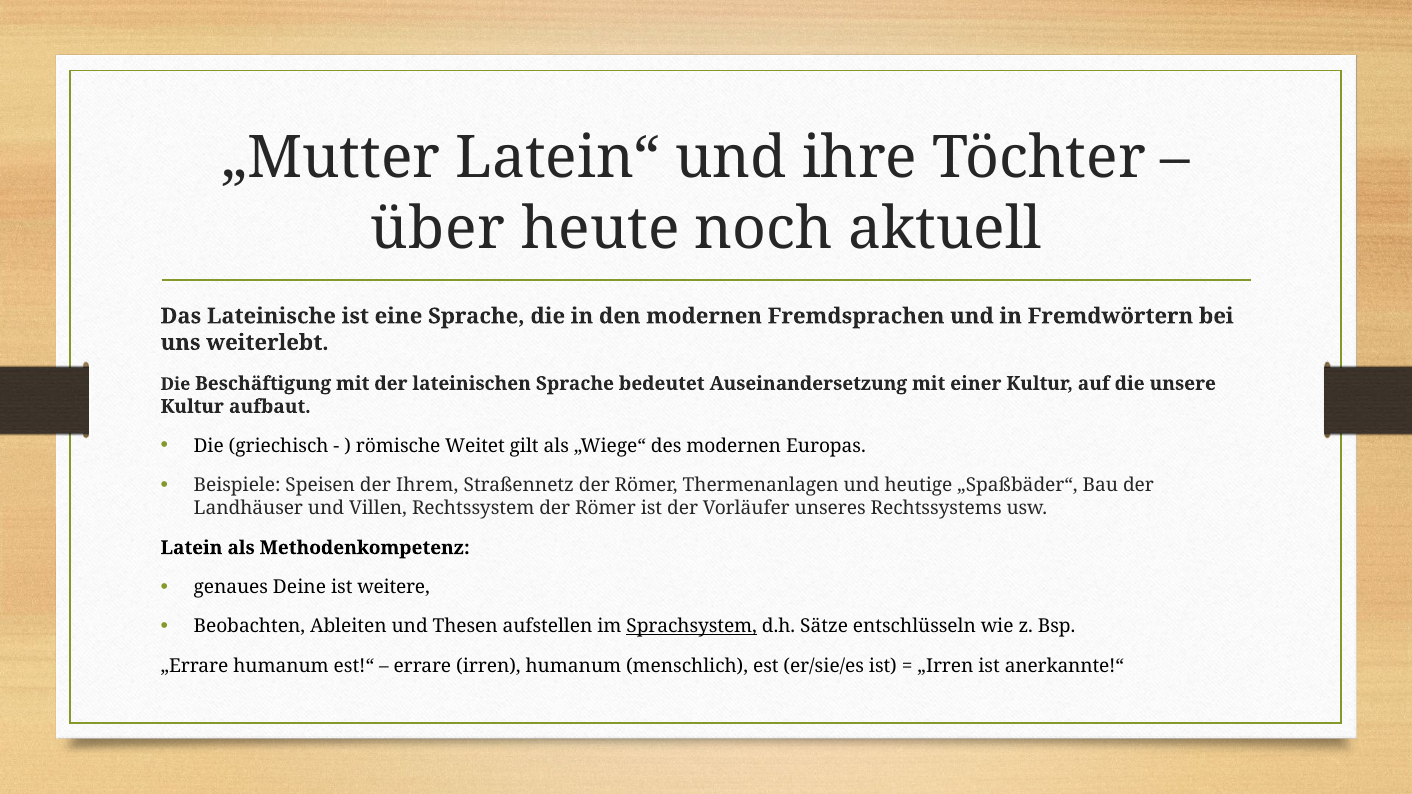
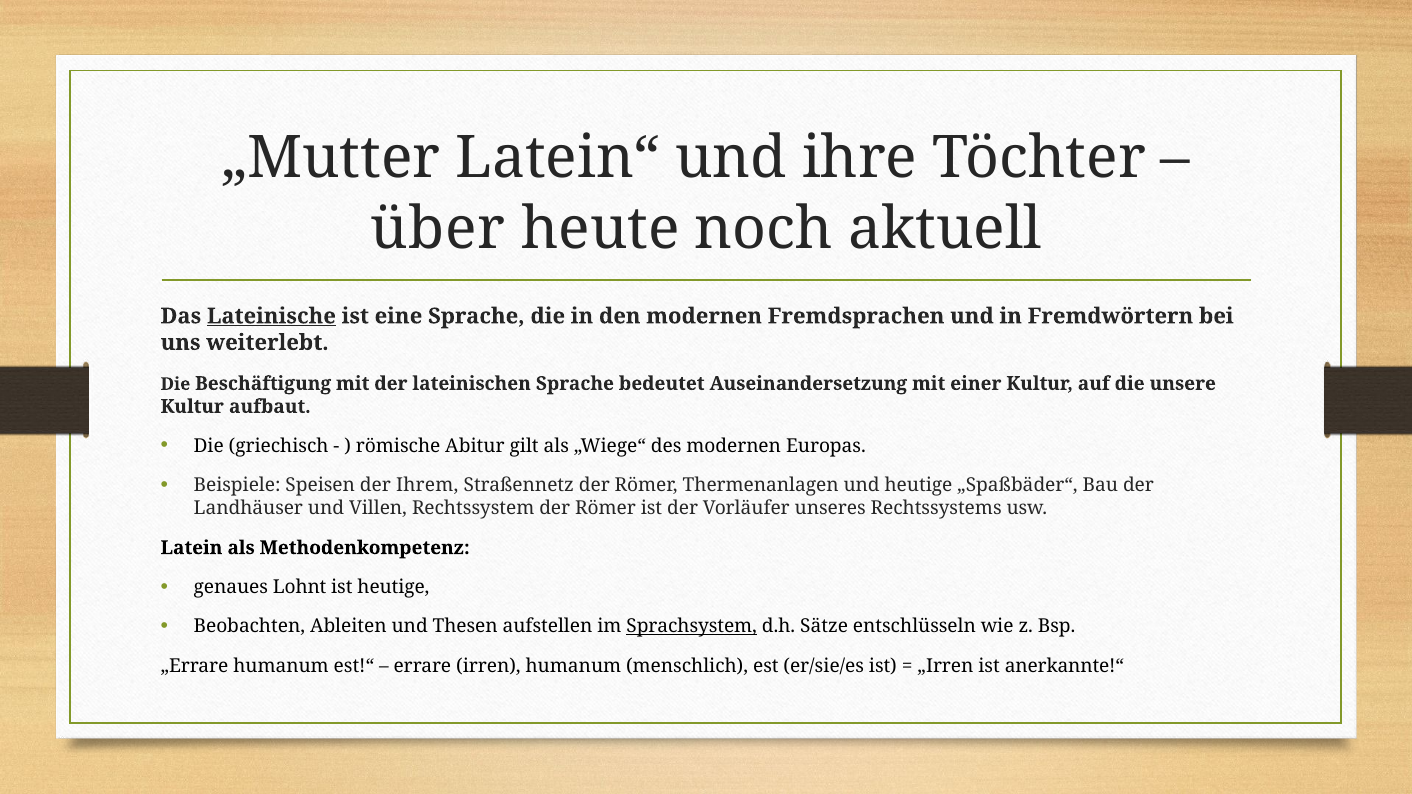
Lateinische underline: none -> present (271, 316)
Weitet: Weitet -> Abitur (475, 446)
Deine: Deine -> Lohnt (300, 587)
ist weitere: weitere -> heutige (393, 587)
